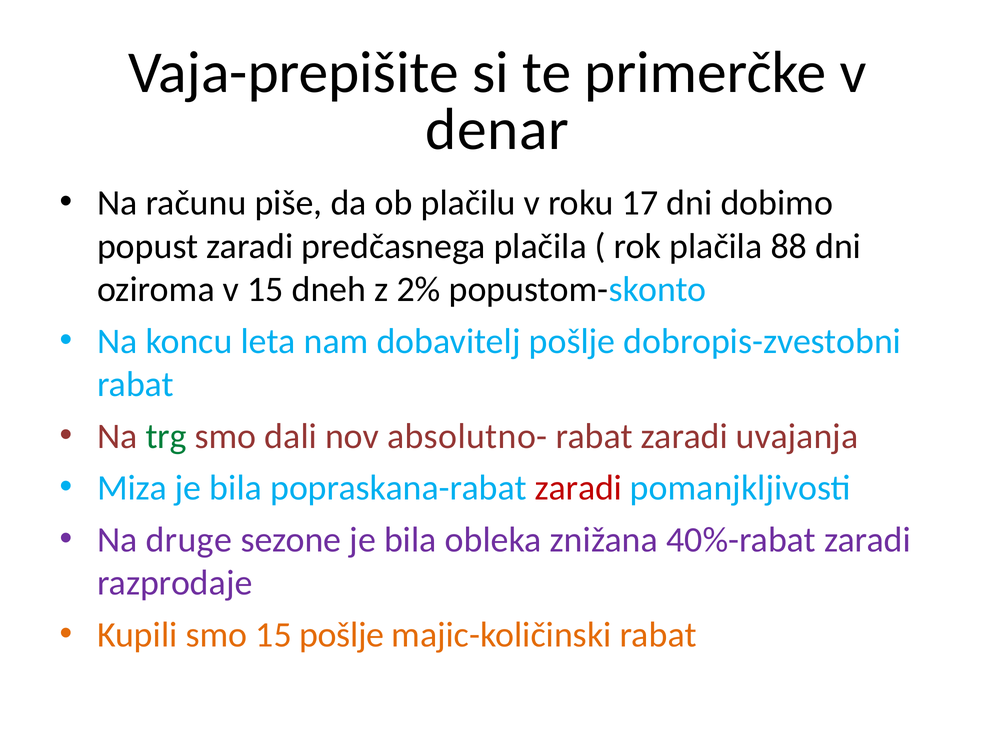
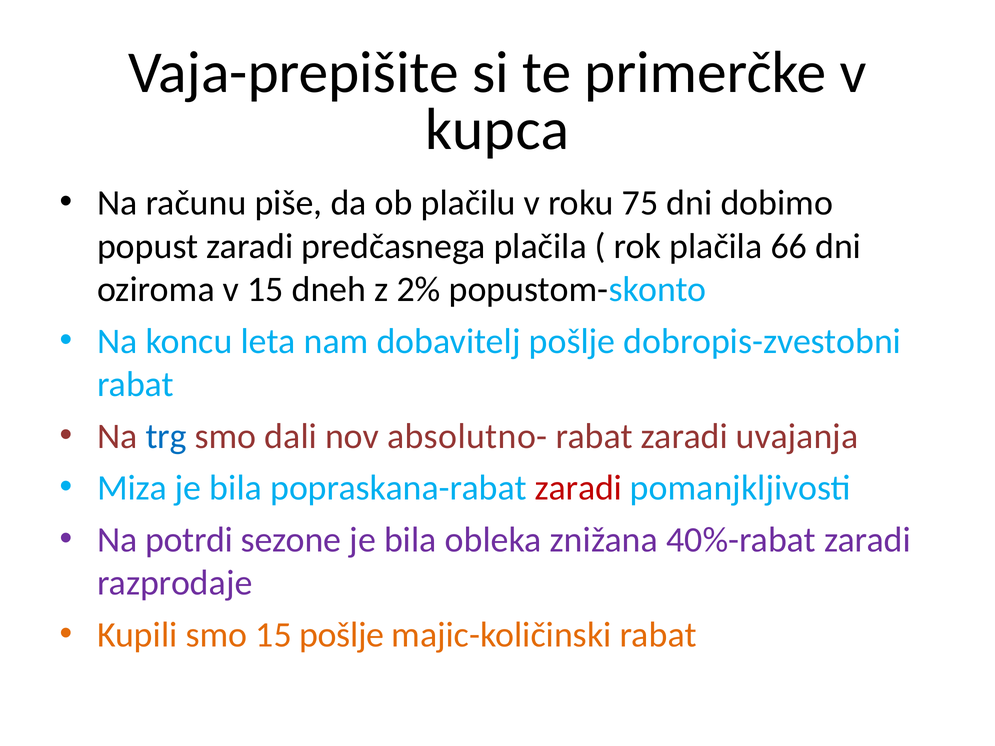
denar: denar -> kupca (497, 129)
17: 17 -> 75 (640, 203)
88: 88 -> 66 (789, 246)
trg colour: green -> blue (166, 436)
druge: druge -> potrdi (189, 540)
